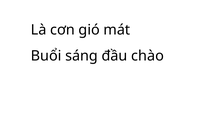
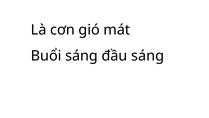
đầu chào: chào -> sáng (148, 56)
